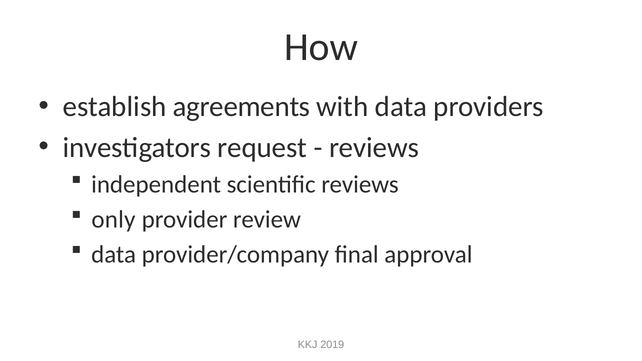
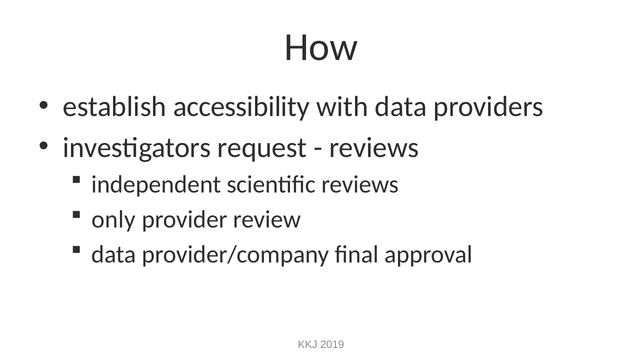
agreements: agreements -> accessibility (241, 107)
